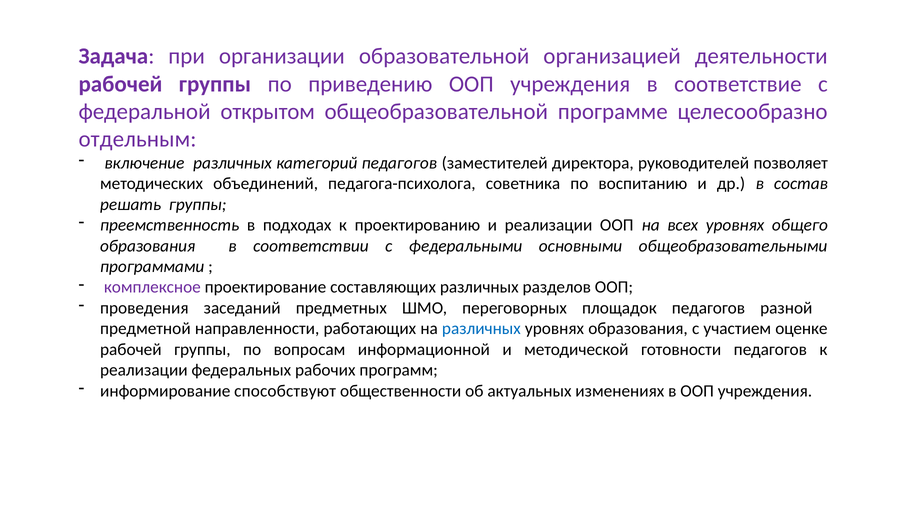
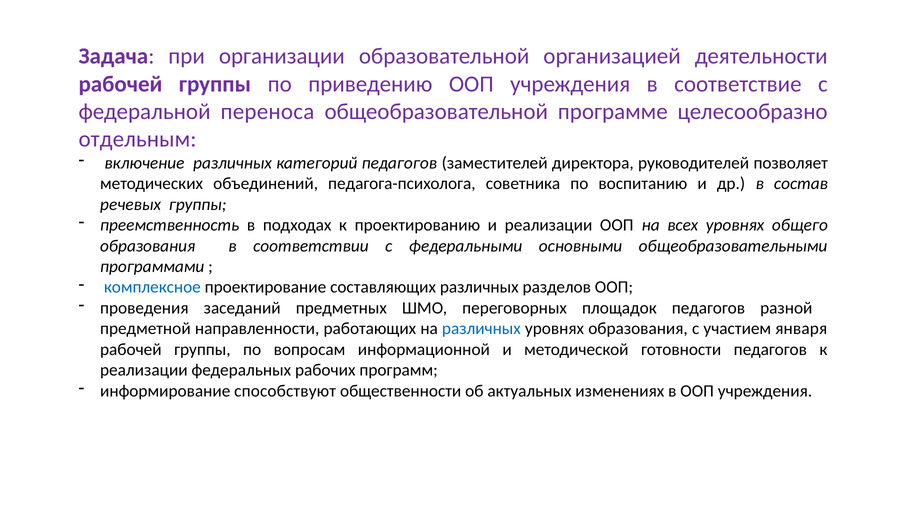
открытом: открытом -> переноса (267, 112)
решать: решать -> речевых (131, 204)
комплексное colour: purple -> blue (152, 287)
оценке: оценке -> января (801, 329)
